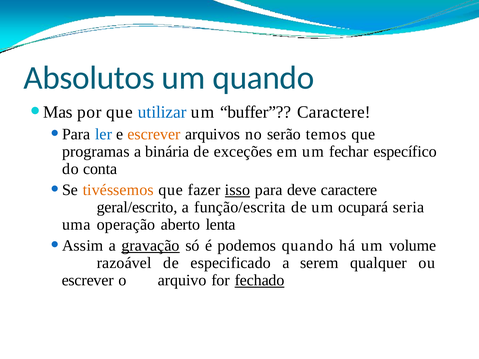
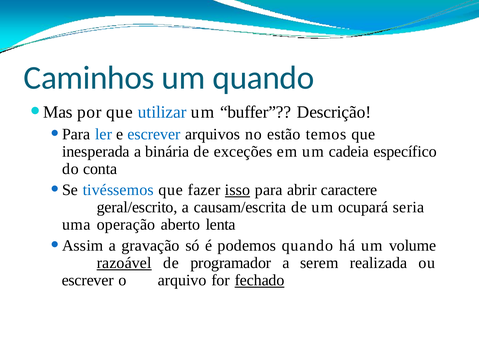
Absolutos: Absolutos -> Caminhos (89, 78)
buffer Caractere: Caractere -> Descrição (334, 112)
escrever colour: orange -> blue (154, 134)
serão: serão -> estão (284, 134)
programas: programas -> inesperada (96, 152)
fechar: fechar -> cadeia (349, 152)
tivéssemos colour: orange -> blue (118, 190)
deve: deve -> abrir (302, 190)
função/escrita: função/escrita -> causam/escrita (240, 207)
gravação underline: present -> none (151, 246)
razoável underline: none -> present (124, 263)
especificado: especificado -> programador (231, 263)
qualquer: qualquer -> realizada (379, 263)
